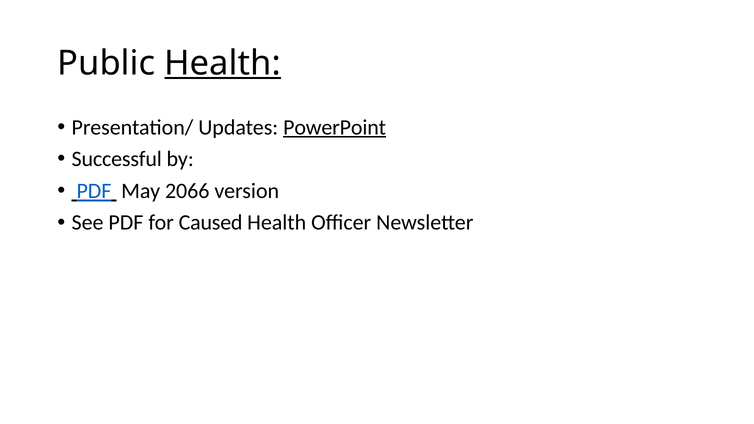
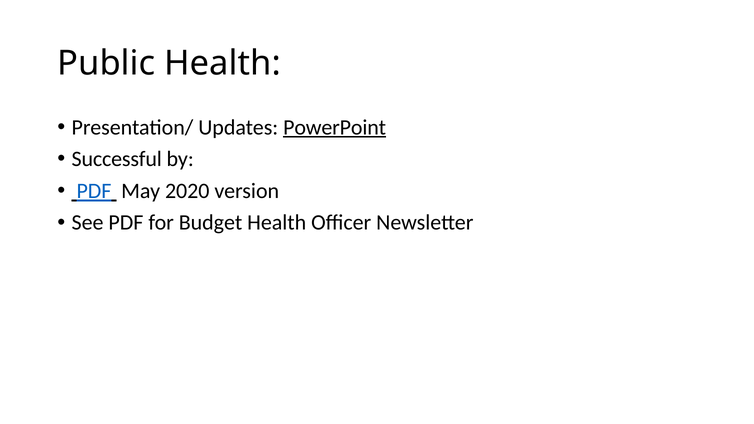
Health underline: present -> none (223, 63)
2066: 2066 -> 2020 (187, 191)
Caused: Caused -> Budget (211, 223)
